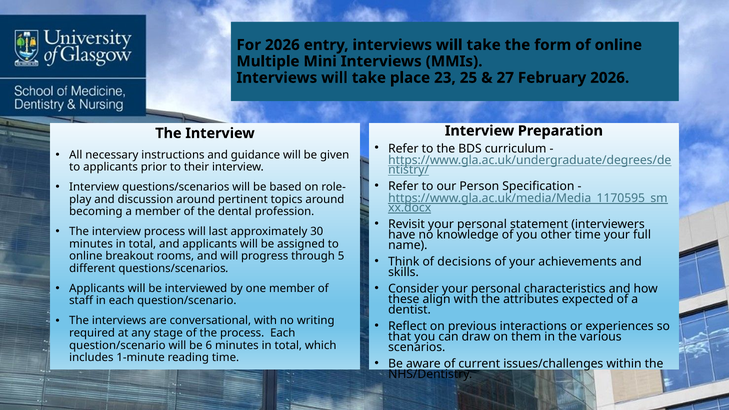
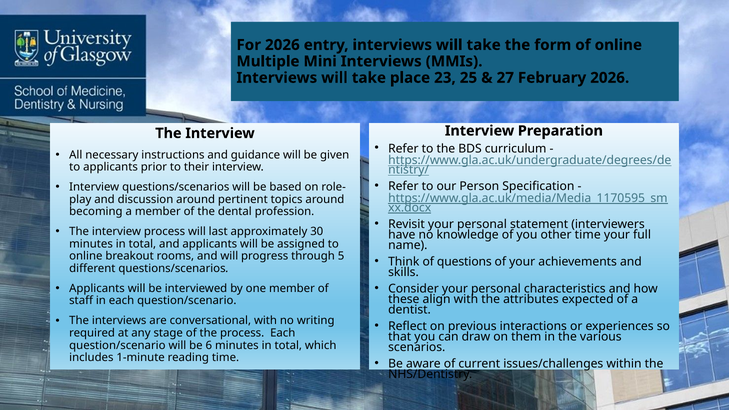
decisions: decisions -> questions (464, 262)
